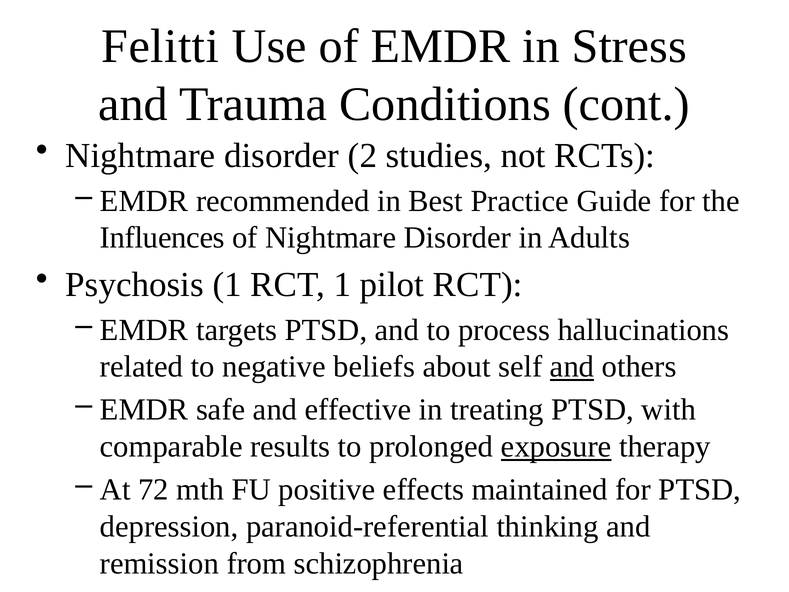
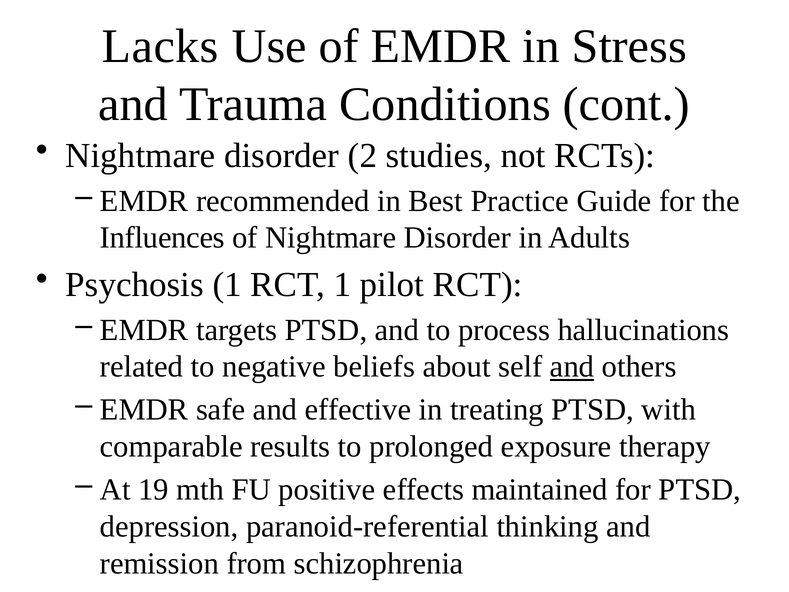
Felitti: Felitti -> Lacks (160, 46)
exposure underline: present -> none (556, 446)
72: 72 -> 19 (153, 489)
